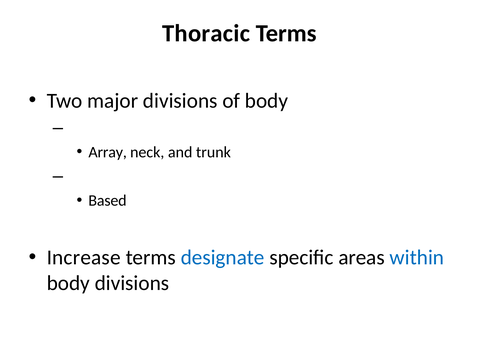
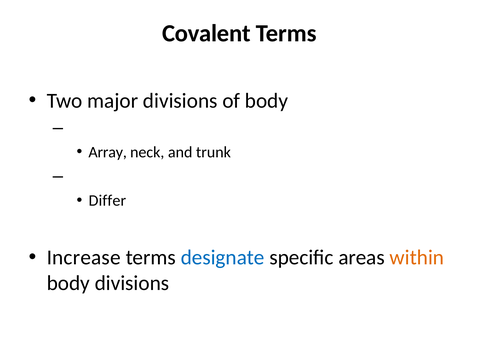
Thoracic: Thoracic -> Covalent (206, 33)
Based: Based -> Differ (107, 200)
within colour: blue -> orange (417, 257)
